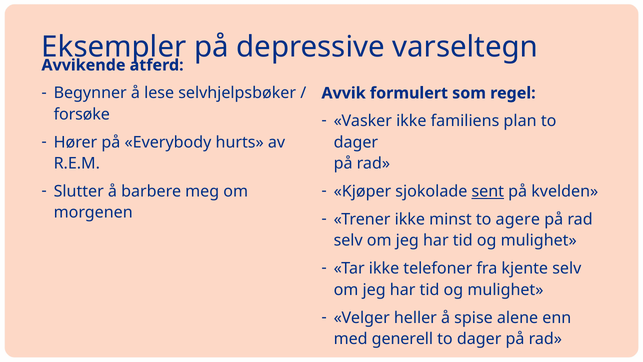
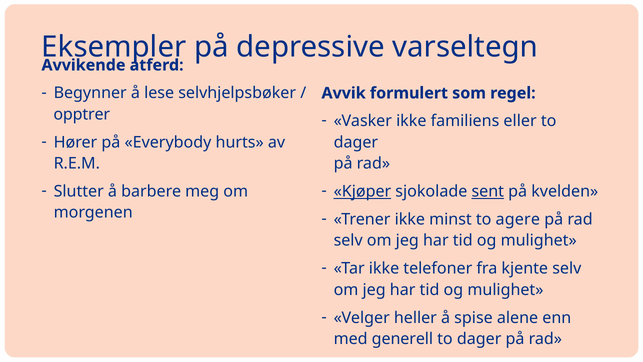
forsøke: forsøke -> opptrer (82, 114)
plan: plan -> eller (520, 121)
Kjøper underline: none -> present (362, 191)
